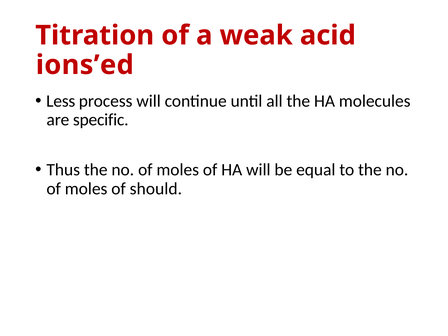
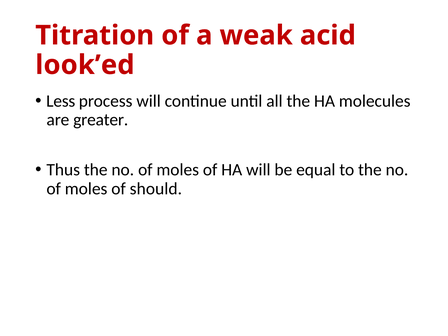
ions’ed: ions’ed -> look’ed (85, 65)
specific: specific -> greater (101, 120)
